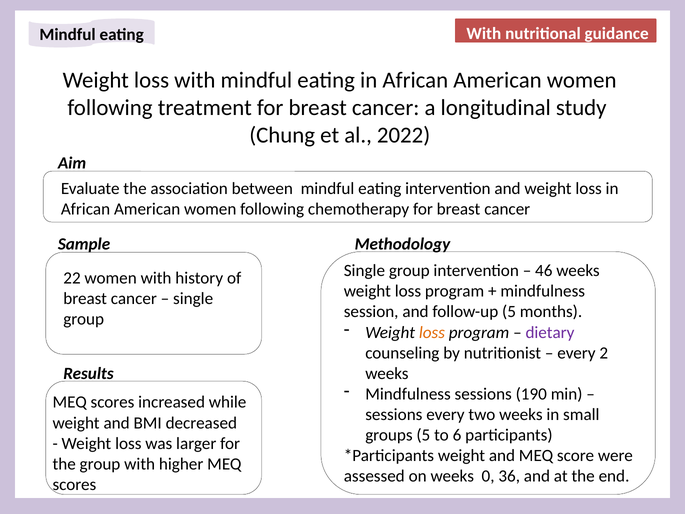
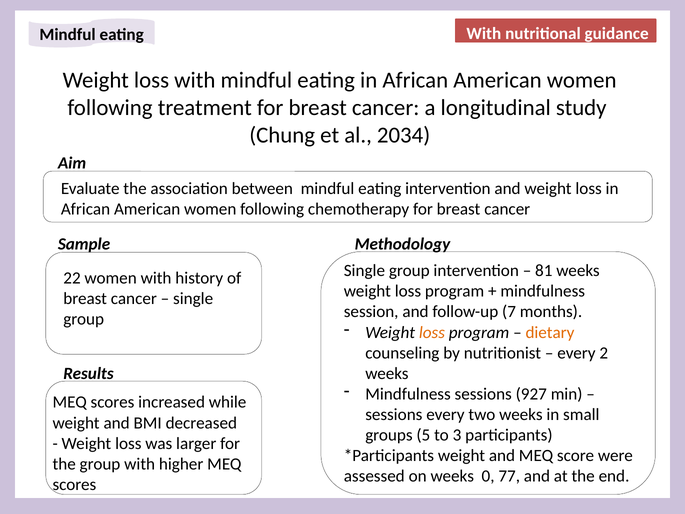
2022: 2022 -> 2034 (404, 135)
46: 46 -> 81 (544, 271)
follow-up 5: 5 -> 7 (509, 312)
dietary colour: purple -> orange (550, 332)
190: 190 -> 927 (531, 394)
6: 6 -> 3 (457, 435)
36: 36 -> 77 (509, 476)
